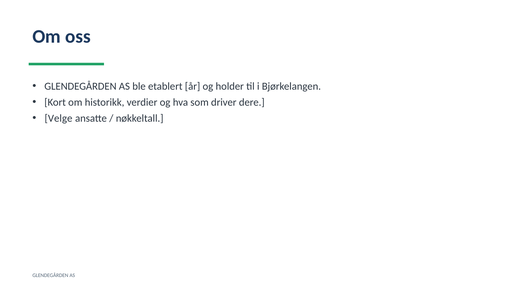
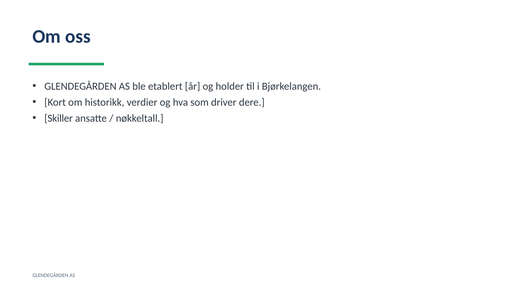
Velge: Velge -> Skiller (59, 118)
